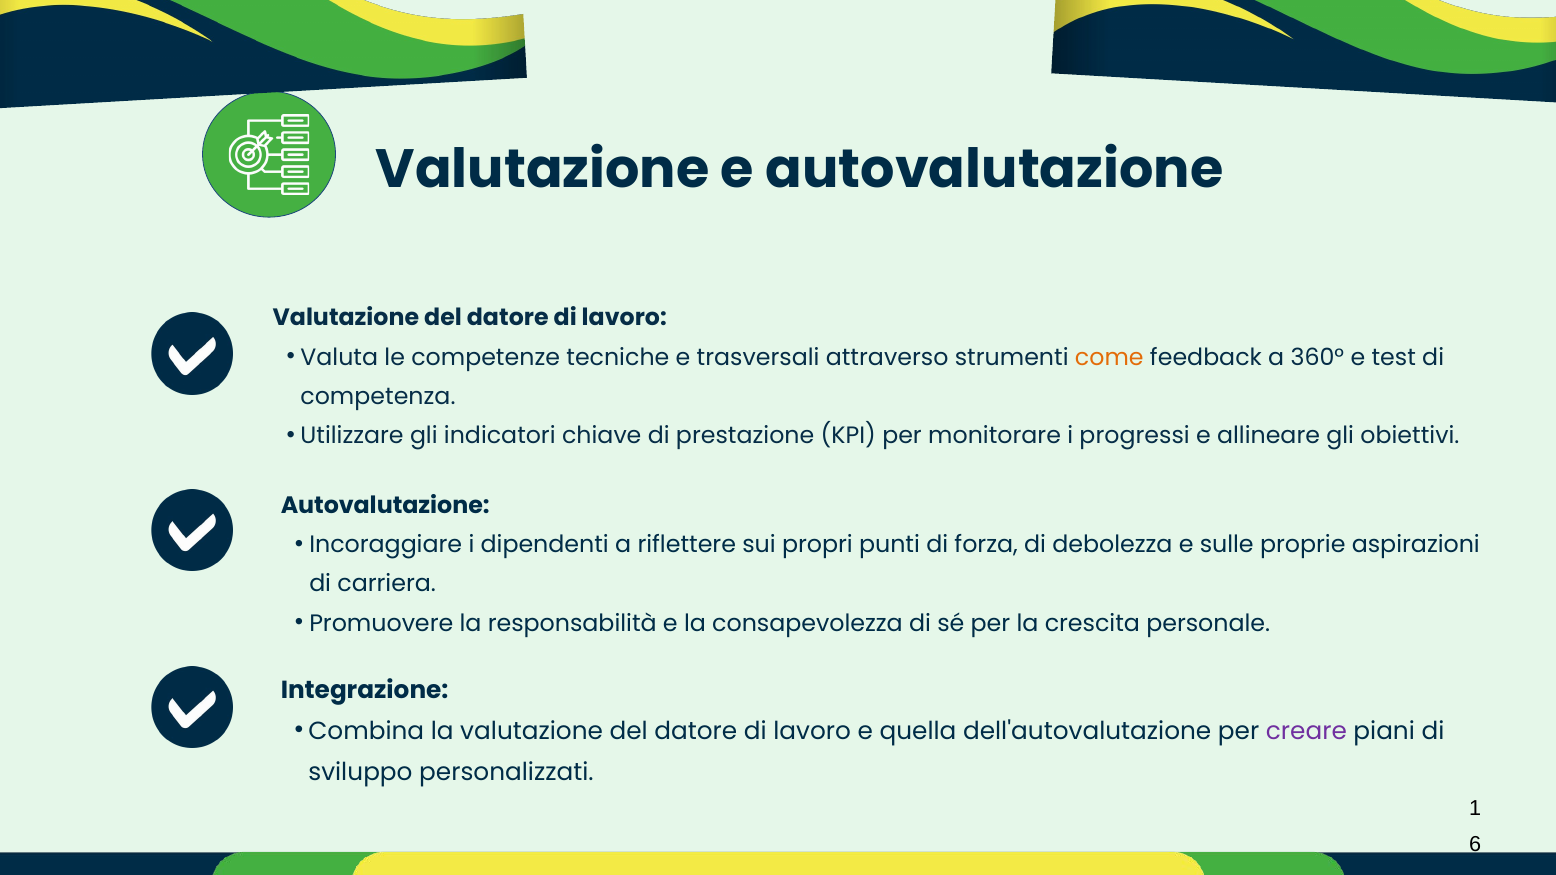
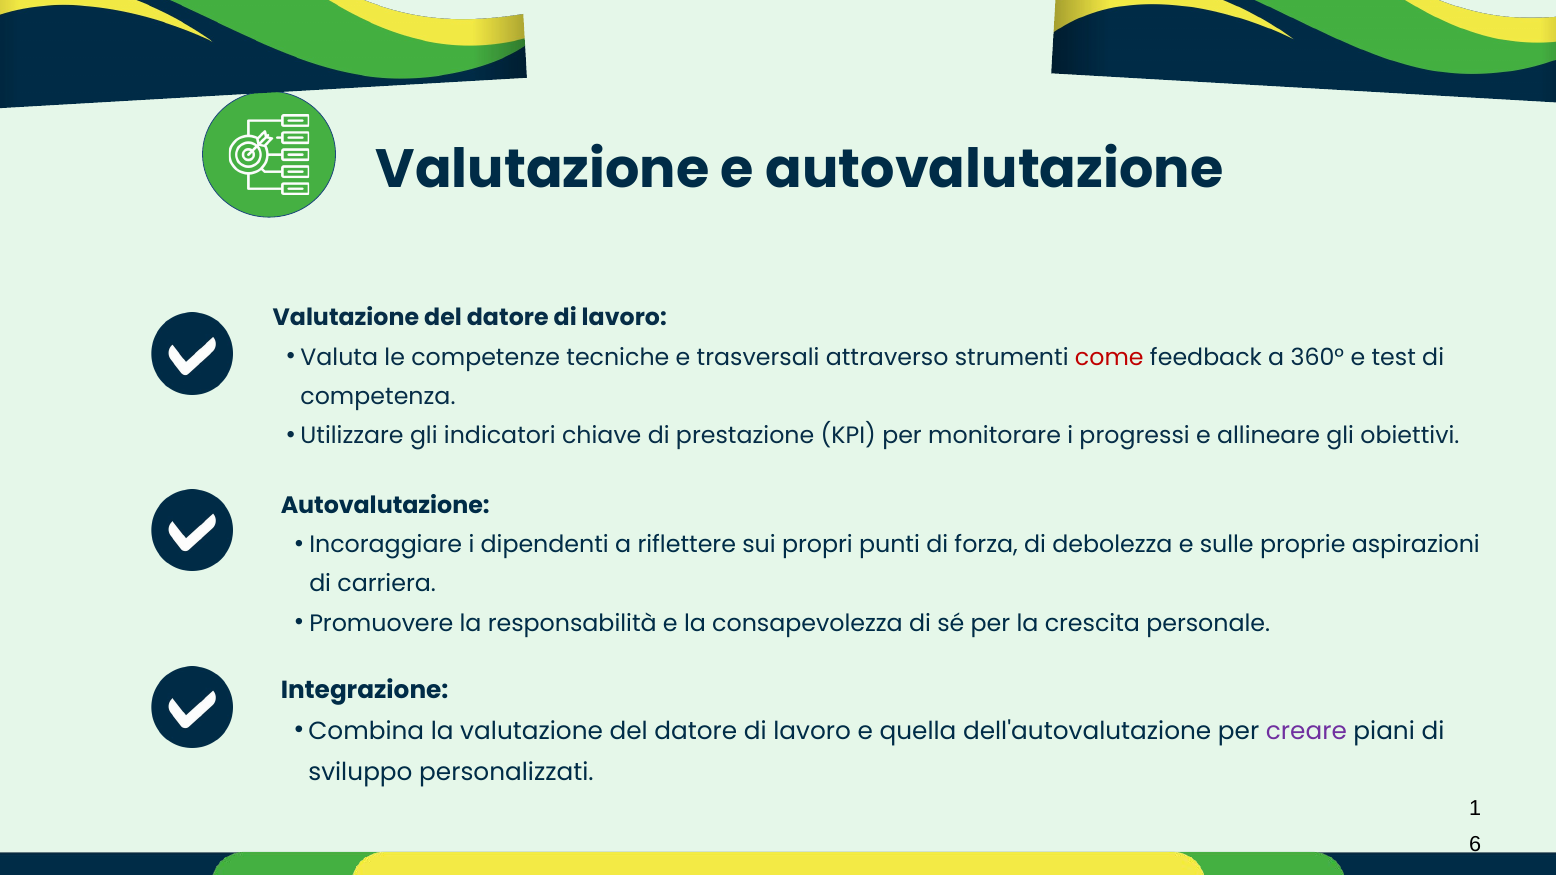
come colour: orange -> red (1109, 357)
